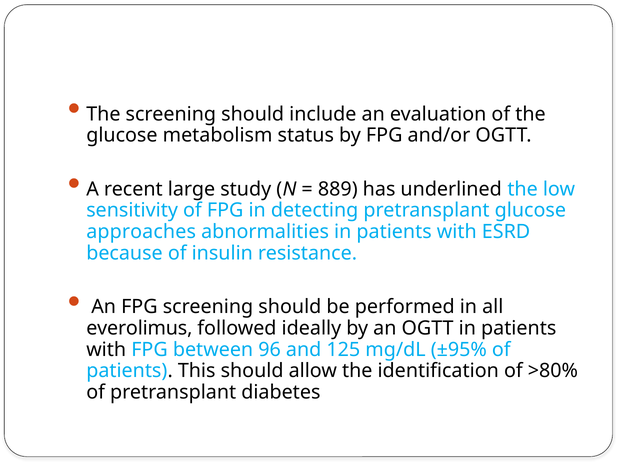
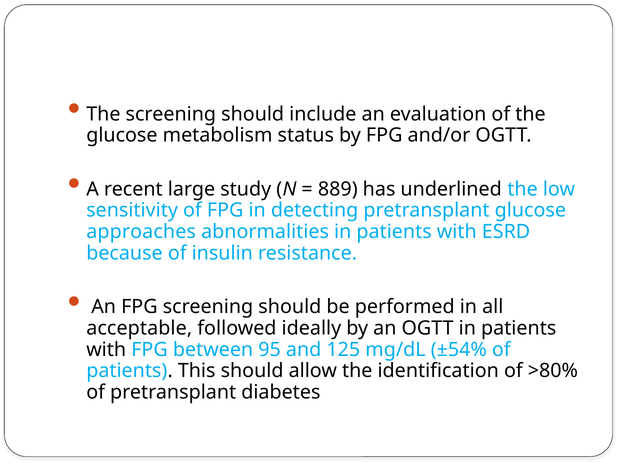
everolimus: everolimus -> acceptable (139, 328)
96: 96 -> 95 (270, 349)
±95%: ±95% -> ±54% (459, 349)
